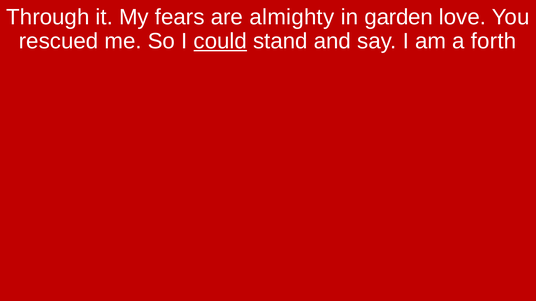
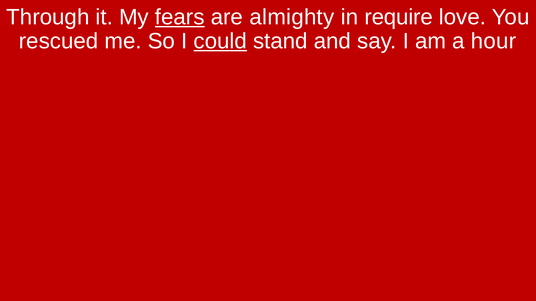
fears underline: none -> present (180, 17)
garden: garden -> require (399, 17)
forth: forth -> hour (494, 41)
